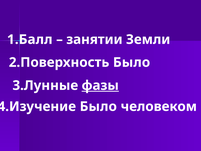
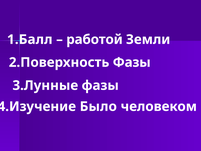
занятии: занятии -> работой (94, 39)
2.Поверхность Было: Было -> Фазы (132, 62)
фазы underline: present -> none (100, 85)
